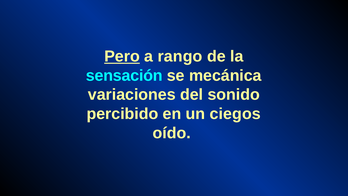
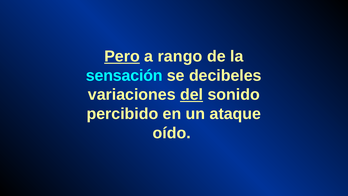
mecánica: mecánica -> decibeles (225, 75)
del underline: none -> present (192, 95)
ciegos: ciegos -> ataque (235, 114)
